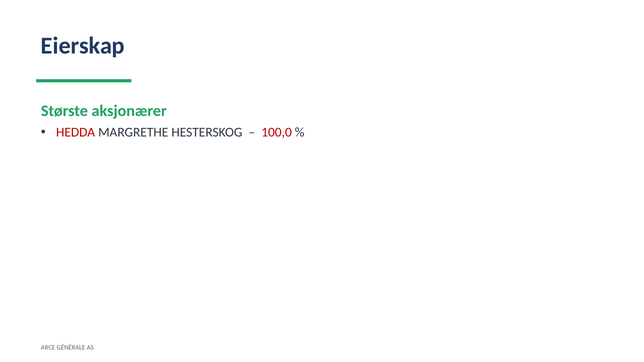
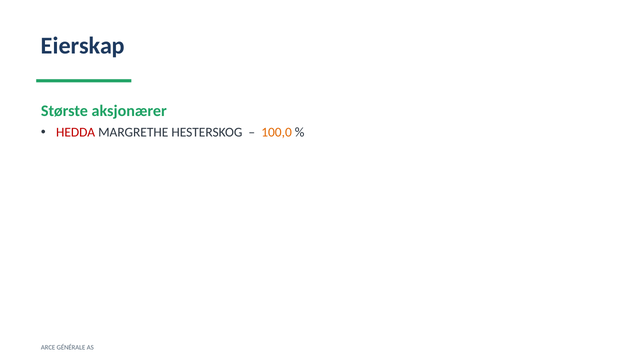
100,0 colour: red -> orange (277, 132)
